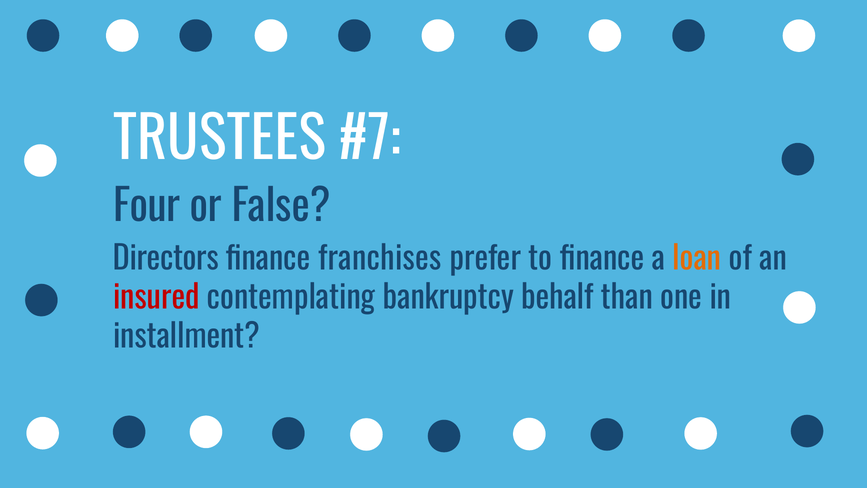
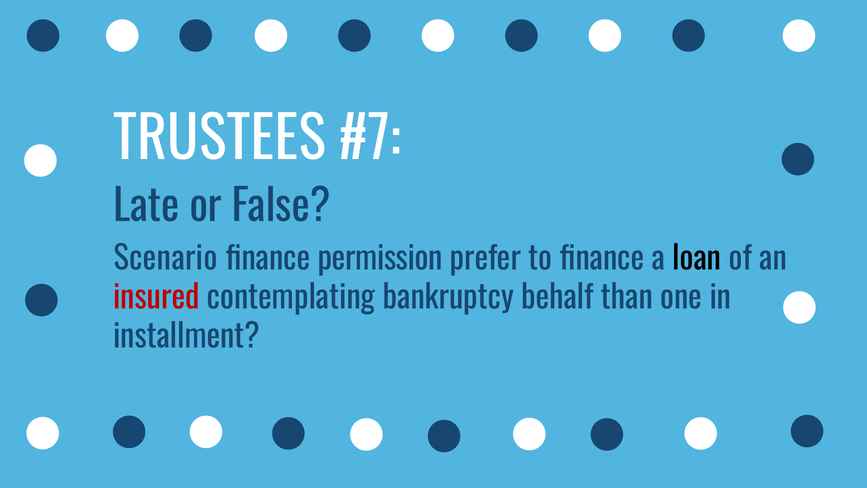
Four: Four -> Late (146, 207)
Directors: Directors -> Scenario (165, 259)
franchises: franchises -> permission (380, 259)
loan colour: orange -> black (697, 259)
